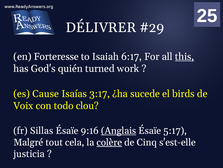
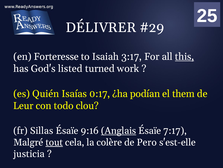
6:17: 6:17 -> 3:17 (131, 56)
quién: quién -> listed (70, 68)
Cause: Cause -> Quién (46, 93)
3:17: 3:17 -> 0:17 (100, 93)
sucede: sucede -> podían (145, 93)
birds: birds -> them (183, 93)
Voix: Voix -> Leur (23, 105)
5:17: 5:17 -> 7:17 (175, 130)
tout underline: none -> present (54, 142)
colère underline: present -> none (109, 142)
Cinq: Cinq -> Pero (147, 142)
